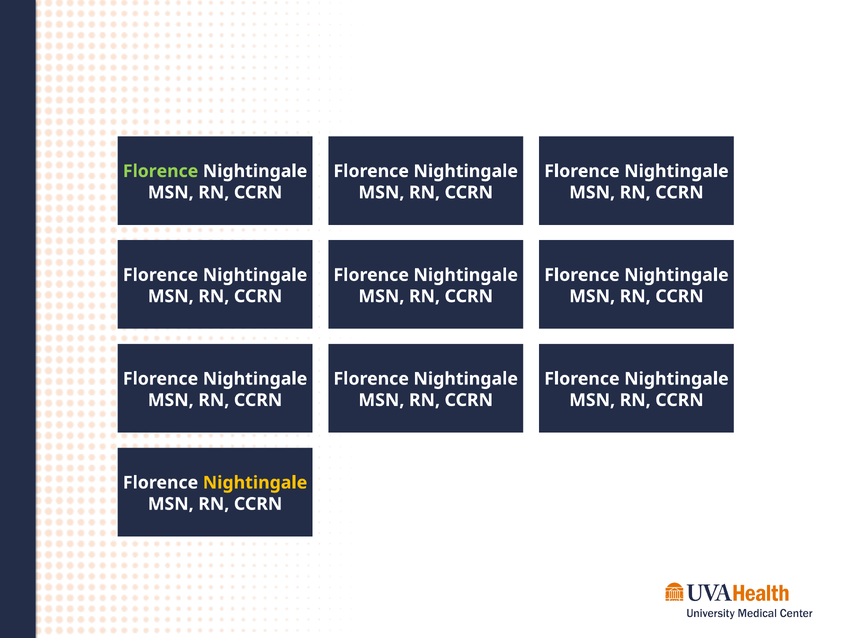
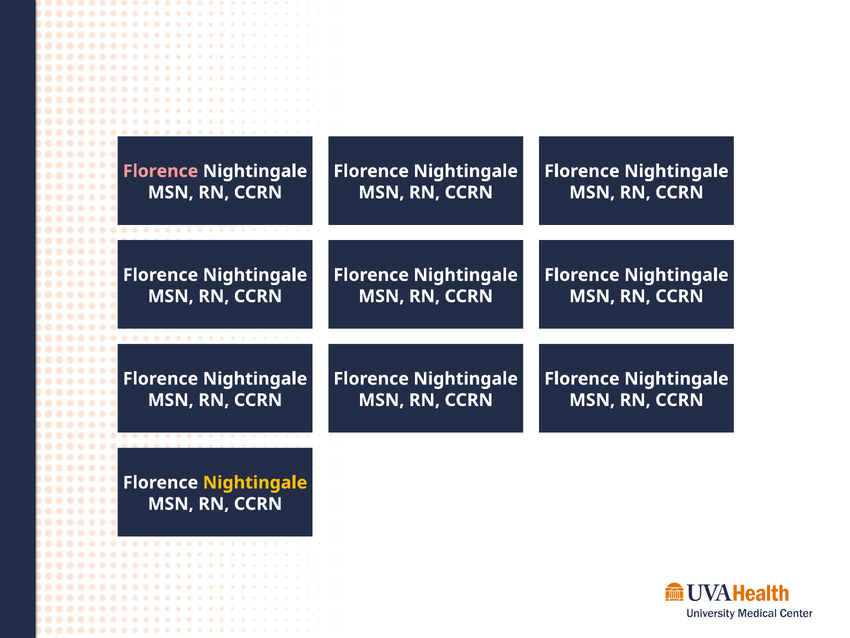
Florence colour: light green -> pink (161, 171)
